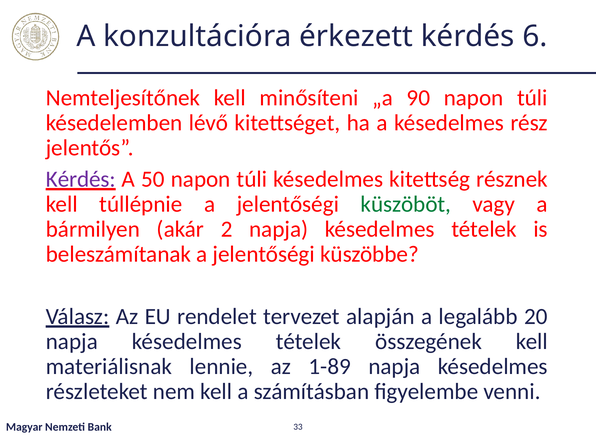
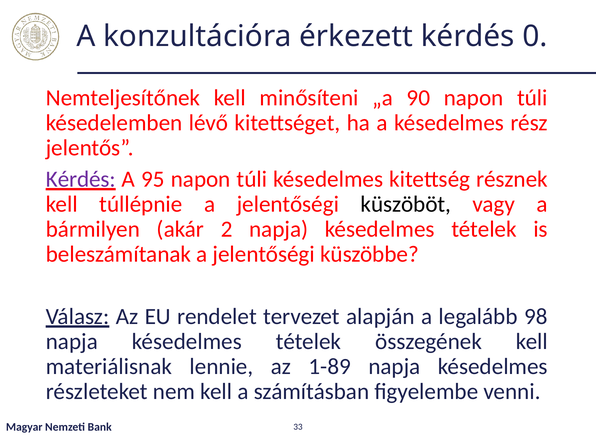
6: 6 -> 0 (535, 36)
50: 50 -> 95 (153, 179)
küszöböt colour: green -> black (406, 204)
20: 20 -> 98 (536, 317)
